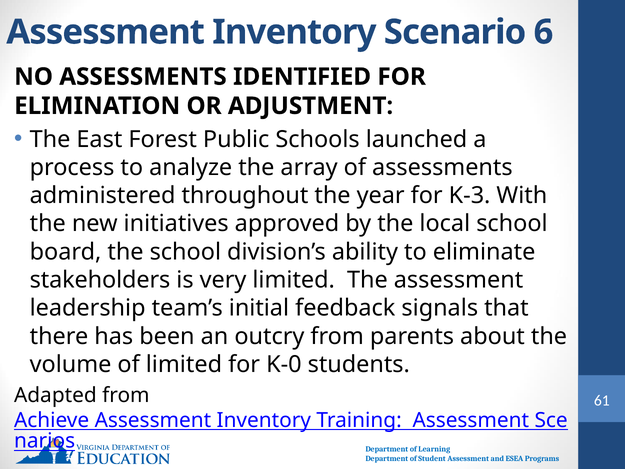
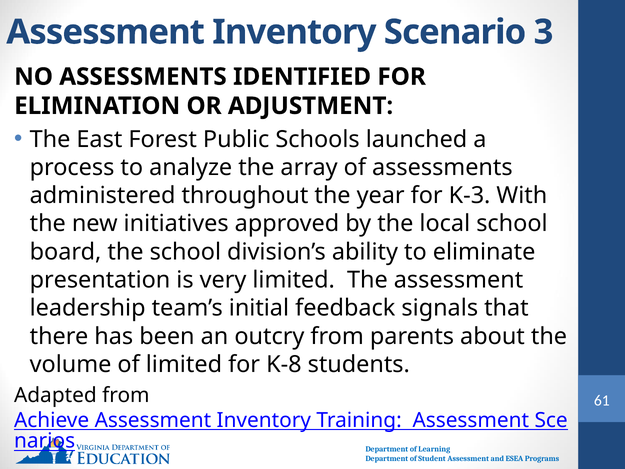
6: 6 -> 3 (544, 32)
stakeholders: stakeholders -> presentation (100, 280)
K-0: K-0 -> K-8 (284, 364)
